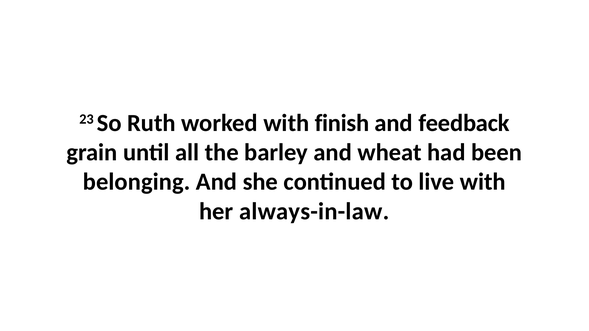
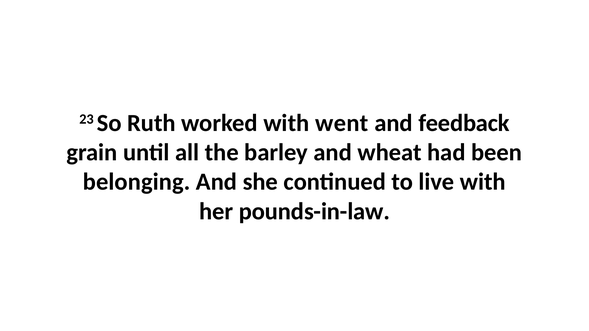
finish: finish -> went (342, 123)
always-in-law: always-in-law -> pounds-in-law (314, 212)
